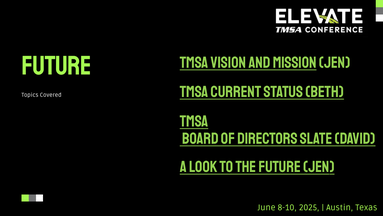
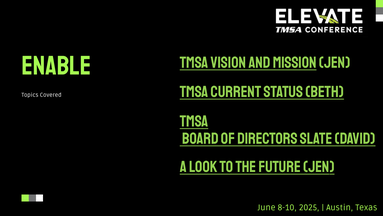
Future: Future -> Enable (56, 66)
